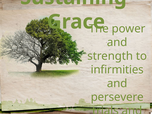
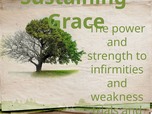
persevere: persevere -> weakness (117, 97)
